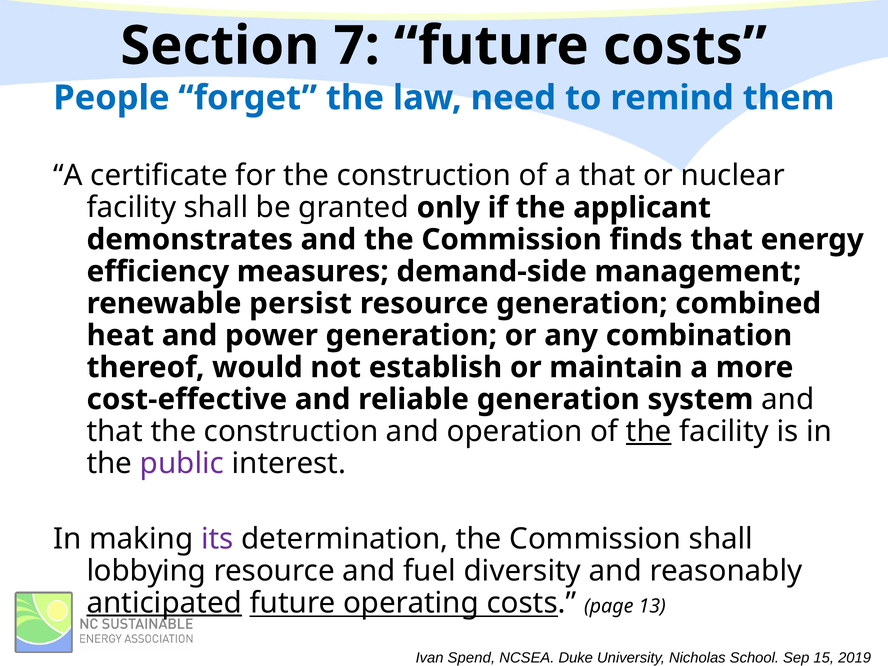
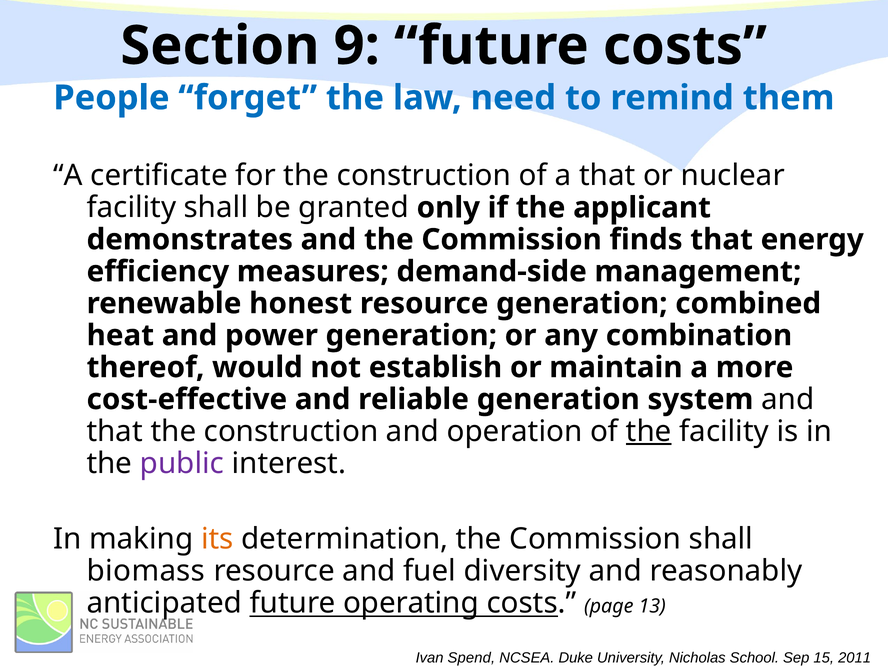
7: 7 -> 9 (357, 46)
persist: persist -> honest (301, 303)
its colour: purple -> orange (217, 539)
lobbying: lobbying -> biomass (146, 571)
anticipated underline: present -> none (164, 603)
2019: 2019 -> 2011 (855, 658)
